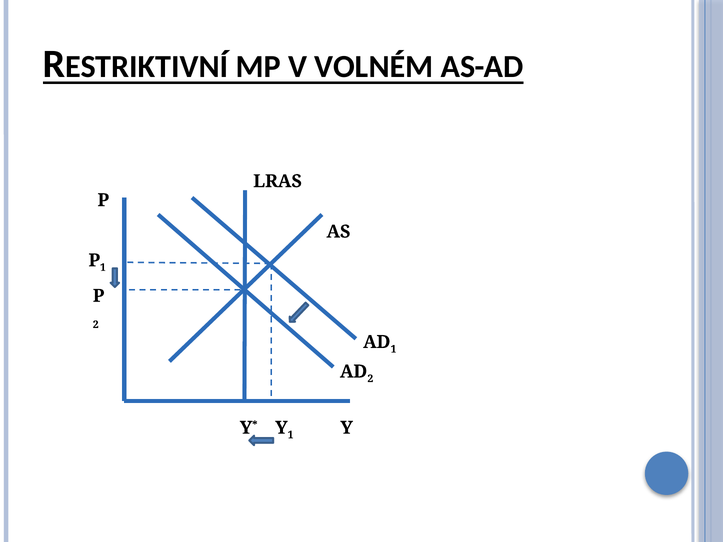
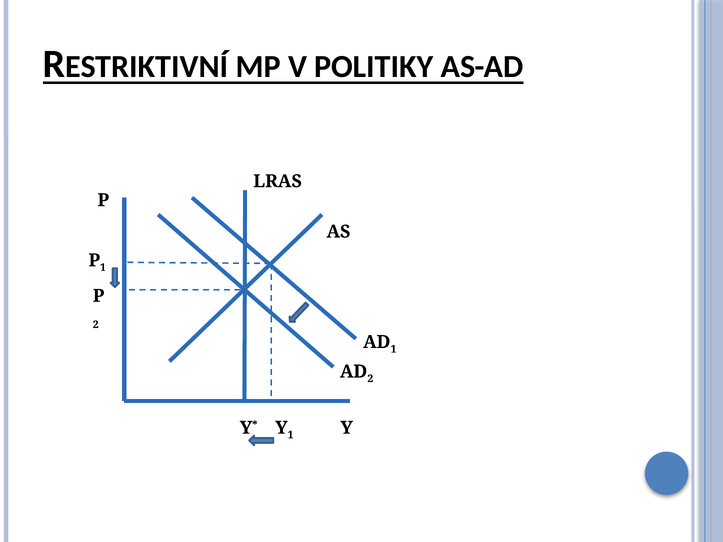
VOLNÉM: VOLNÉM -> POLITIKY (374, 67)
